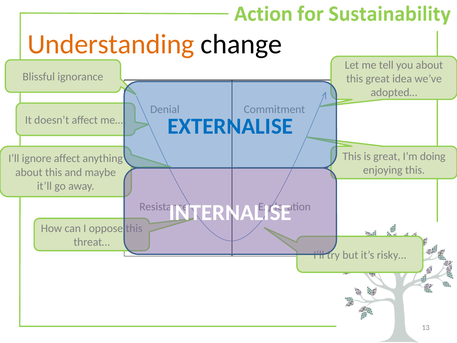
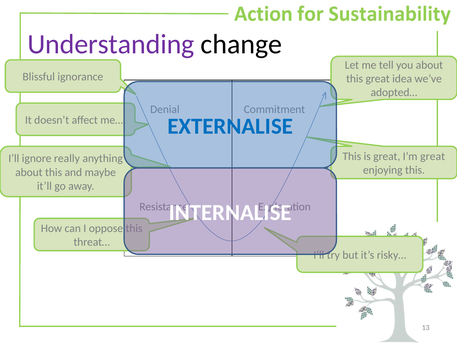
Understanding colour: orange -> purple (111, 44)
I’m doing: doing -> great (433, 156)
ignore affect: affect -> really (67, 158)
